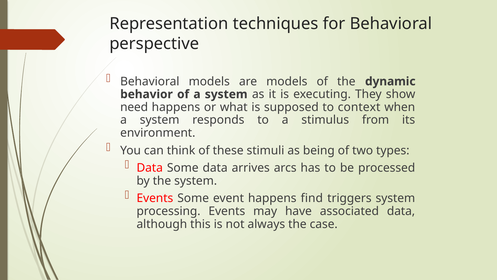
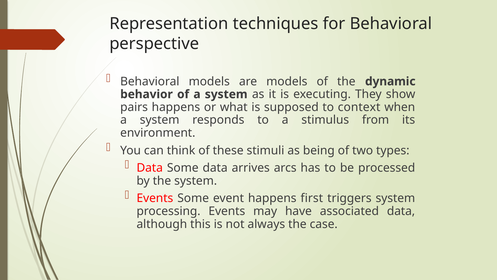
need: need -> pairs (134, 107)
find: find -> first (312, 198)
